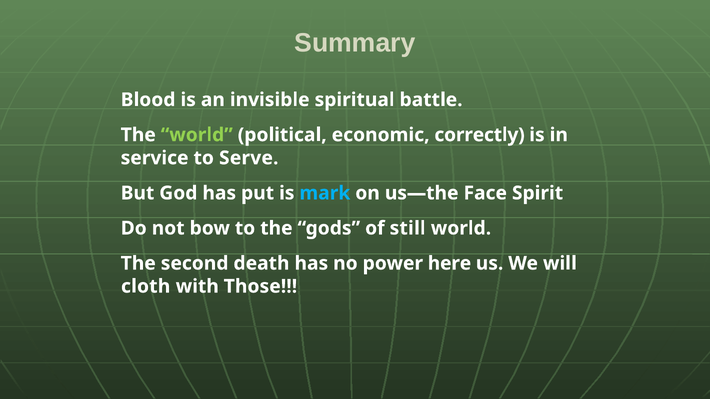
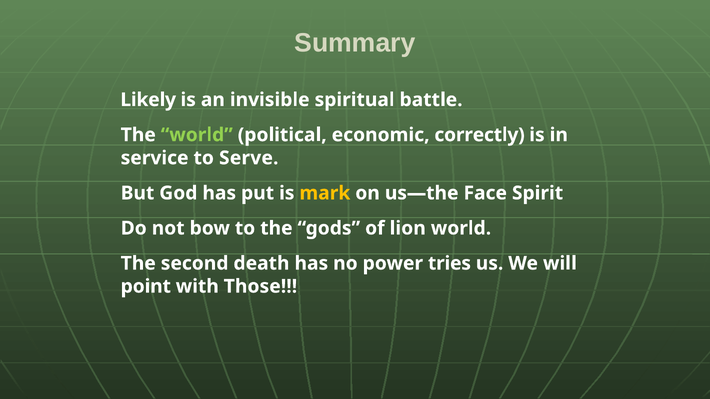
Blood: Blood -> Likely (148, 100)
mark colour: light blue -> yellow (325, 193)
still: still -> lion (408, 228)
here: here -> tries (449, 264)
cloth: cloth -> point (146, 287)
